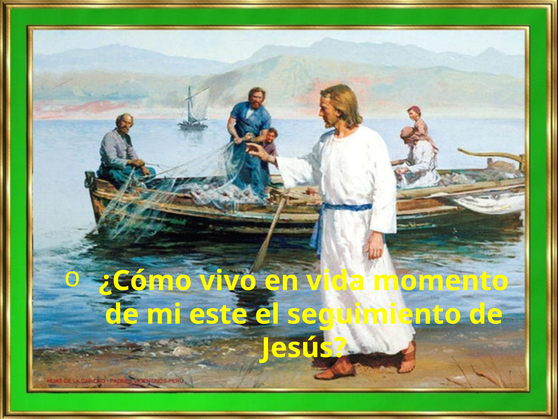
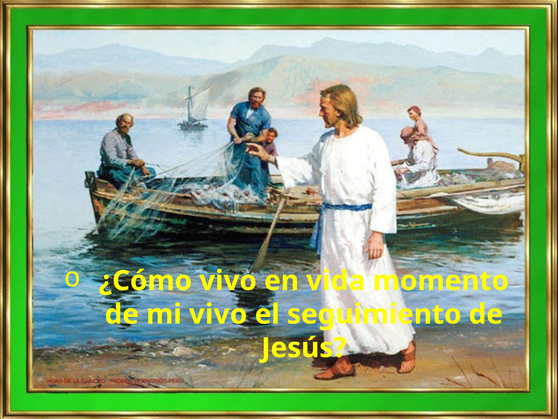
mi este: este -> vivo (218, 314)
